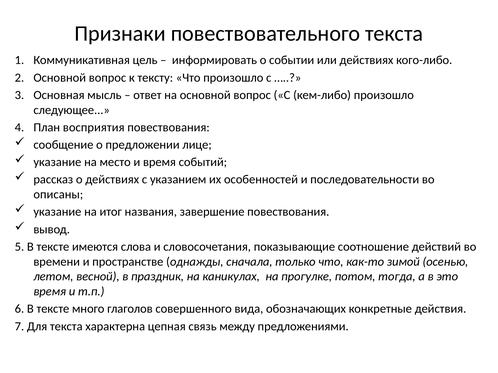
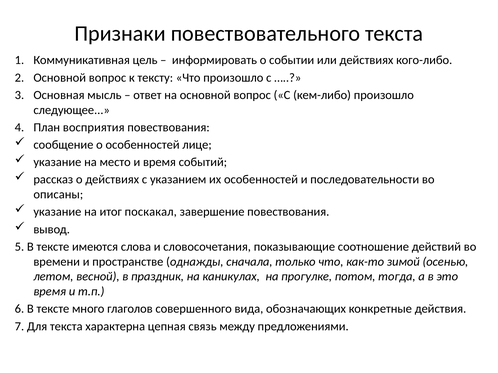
о предложении: предложении -> особенностей (143, 145)
названия: названия -> поскакал (151, 212)
